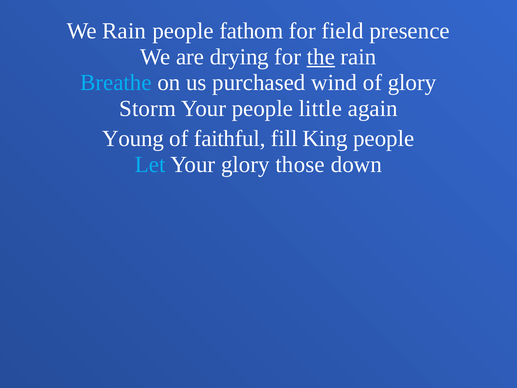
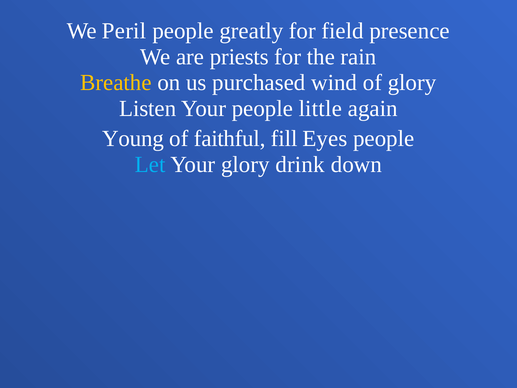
We Rain: Rain -> Peril (124, 31)
fathom: fathom -> greatly (251, 31)
drying: drying -> priests (239, 57)
the underline: present -> none (321, 57)
Breathe colour: light blue -> yellow (116, 83)
Storm: Storm -> Listen (148, 108)
King: King -> Eyes (325, 139)
those: those -> drink (300, 164)
